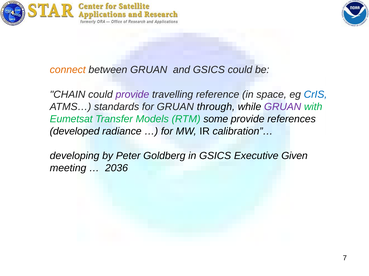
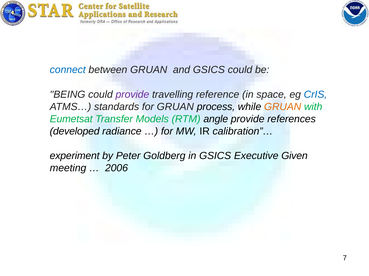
connect colour: orange -> blue (68, 70)
CHAIN: CHAIN -> BEING (68, 95)
through: through -> process (216, 107)
GRUAN colour: purple -> orange (283, 107)
some: some -> angle (216, 119)
developing: developing -> experiment (75, 156)
2036: 2036 -> 2006 (117, 168)
